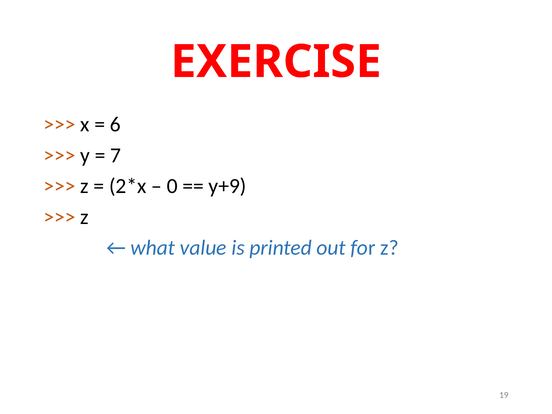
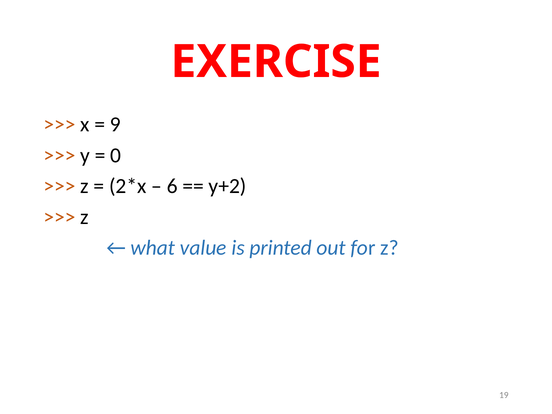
6: 6 -> 9 (115, 124)
7: 7 -> 0 (116, 155)
0: 0 -> 6 (172, 186)
y+9: y+9 -> y+2 (228, 186)
